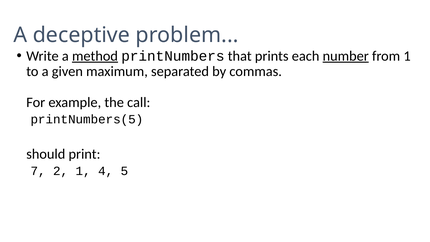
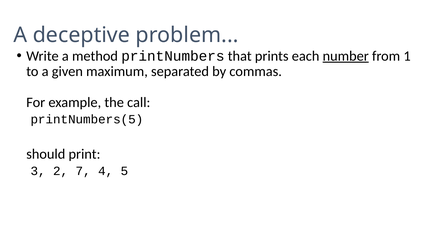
method underline: present -> none (95, 56)
7: 7 -> 3 (38, 171)
2 1: 1 -> 7 (83, 171)
